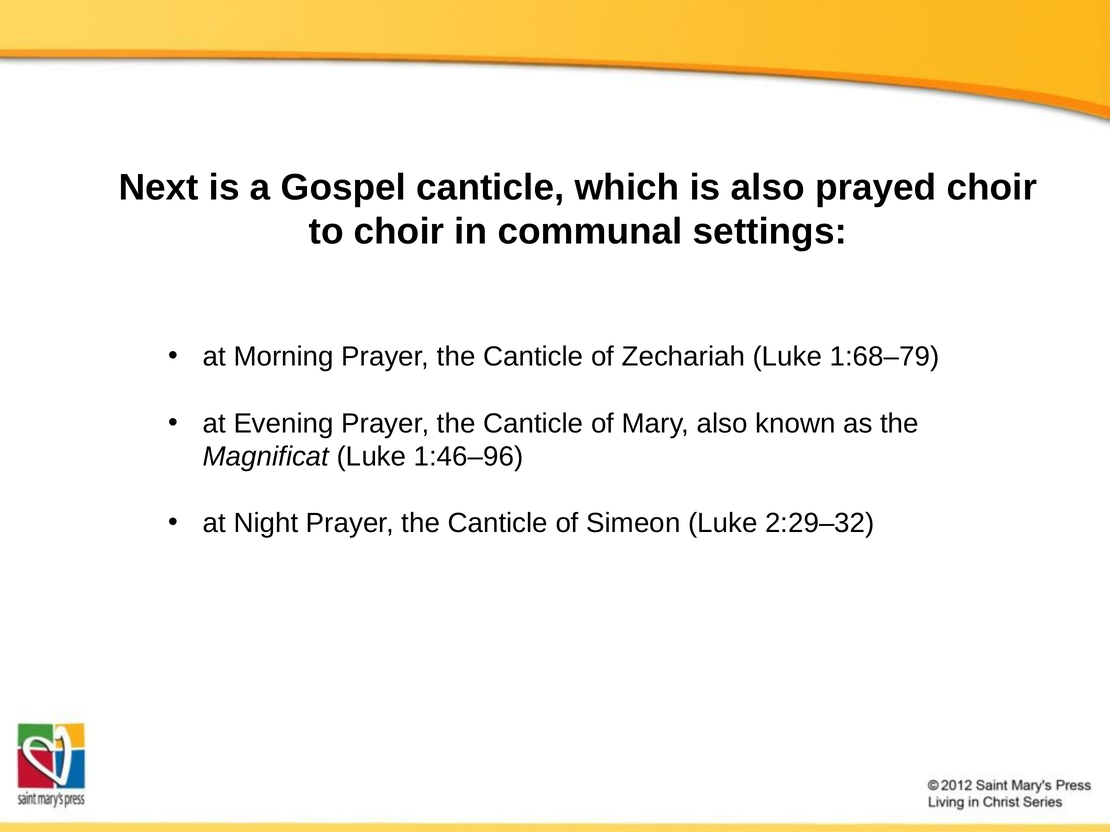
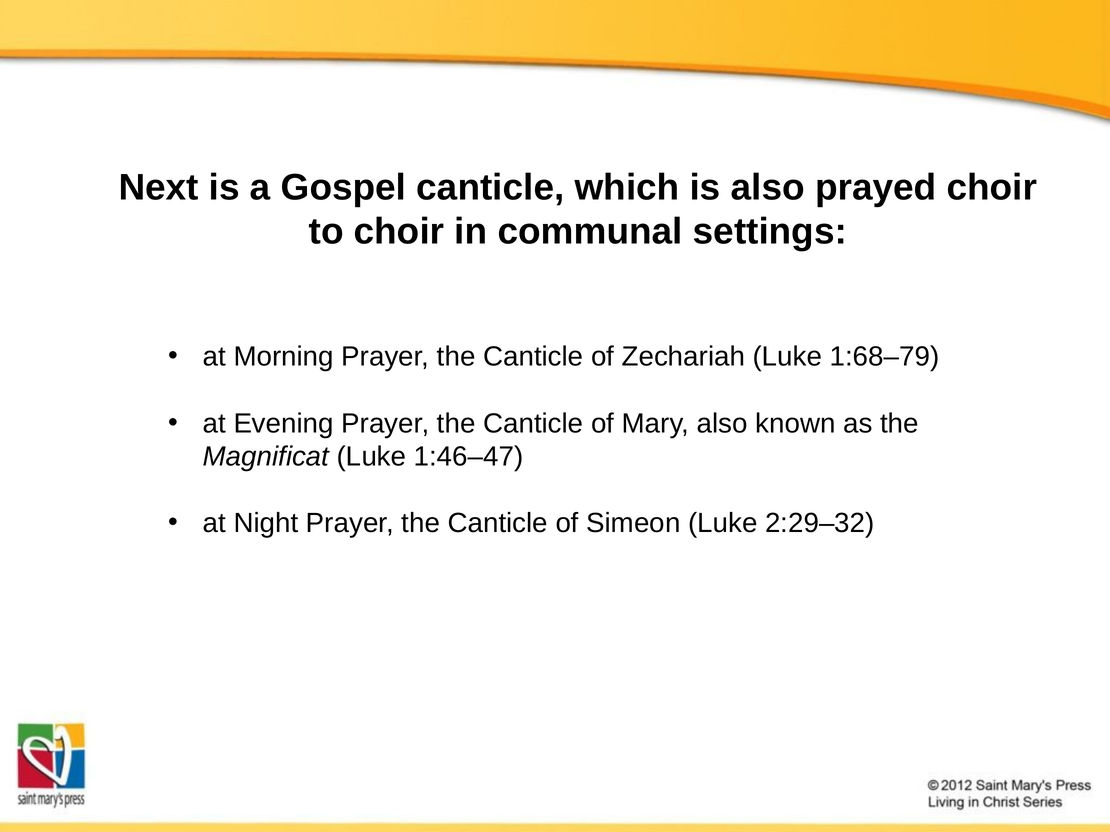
1:46–96: 1:46–96 -> 1:46–47 (469, 457)
